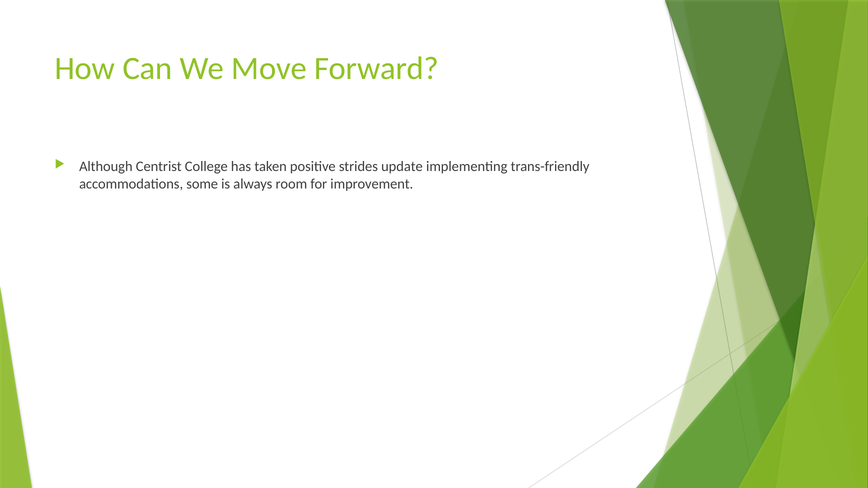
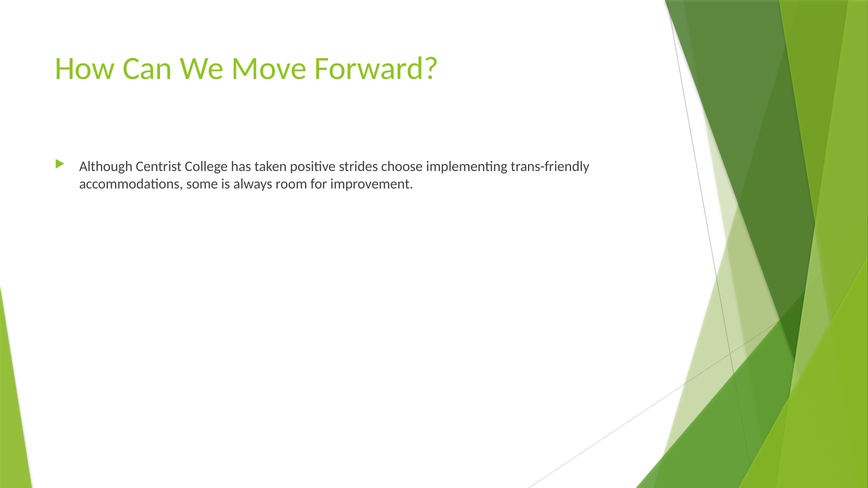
update: update -> choose (402, 167)
